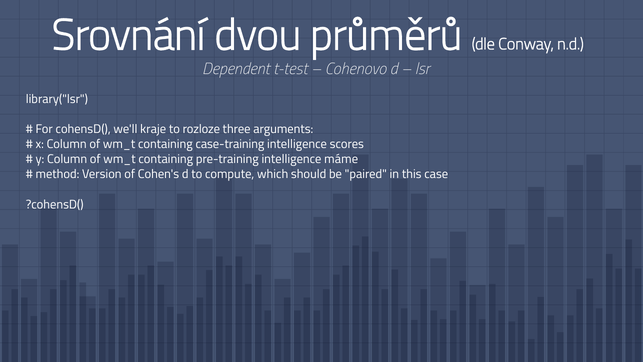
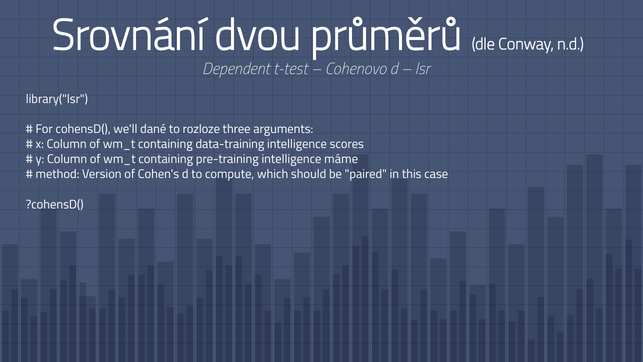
kraje: kraje -> dané (153, 129)
case-training: case-training -> data-training (230, 144)
